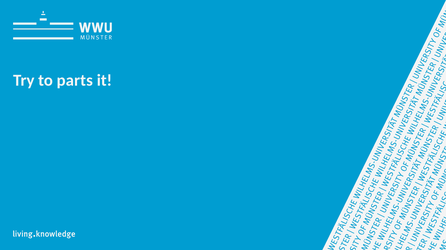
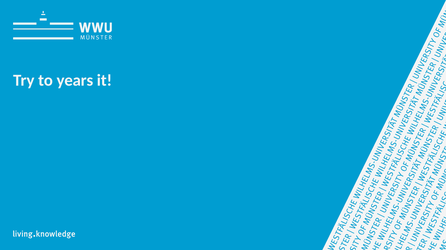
parts: parts -> years (75, 81)
